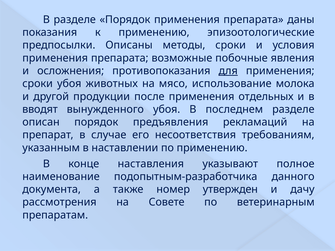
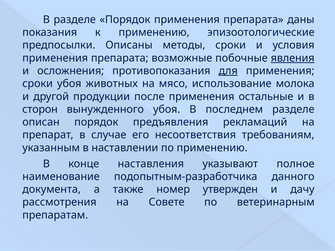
явления underline: none -> present (293, 58)
отдельных: отдельных -> остальные (266, 97)
вводят: вводят -> сторон (40, 109)
